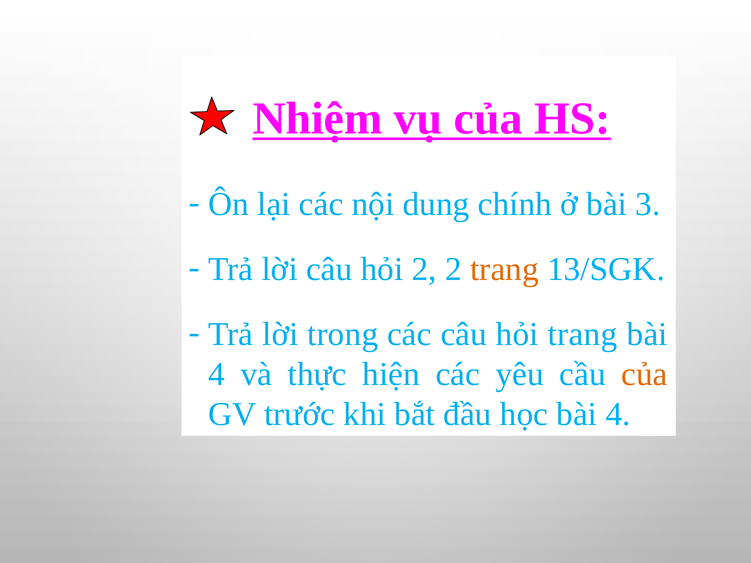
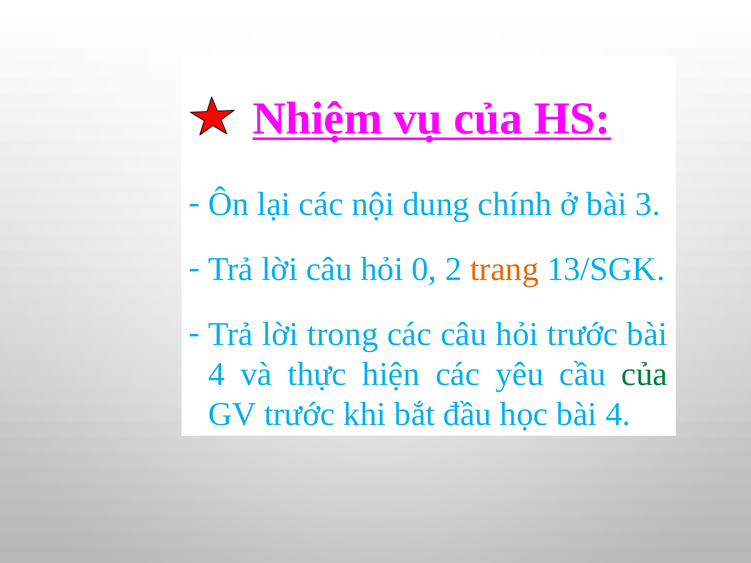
hỏi 2: 2 -> 0 (424, 269)
hỏi trang: trang -> trước (583, 334)
của colour: orange -> green (645, 375)
